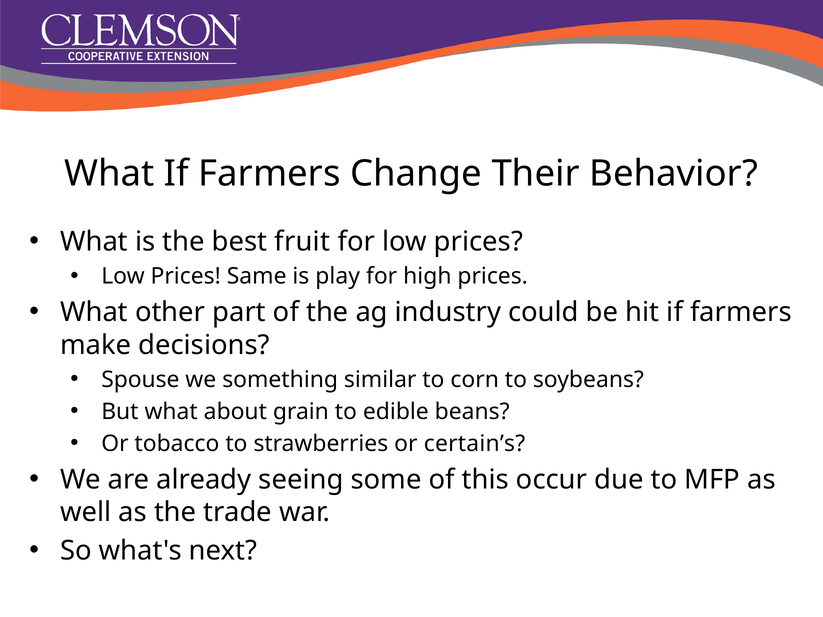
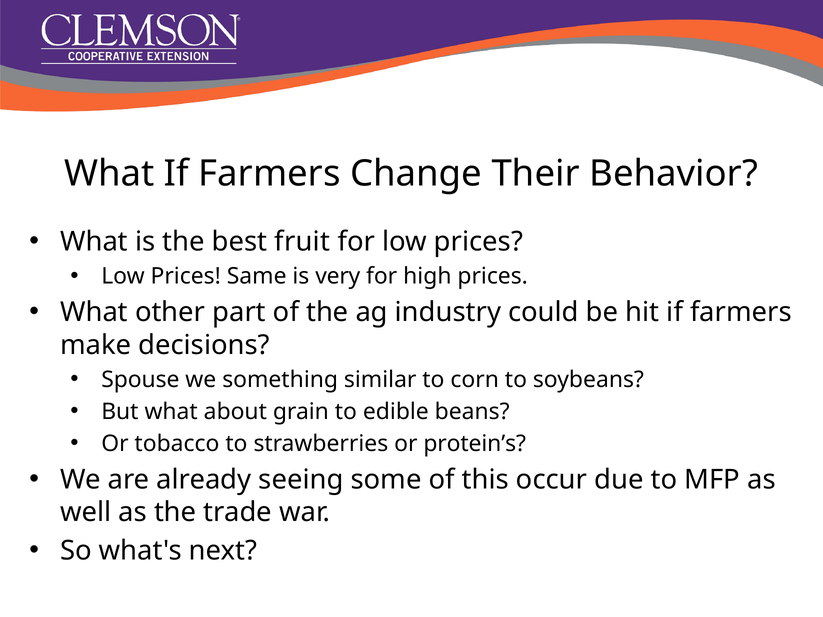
play: play -> very (338, 276)
certain’s: certain’s -> protein’s (475, 444)
